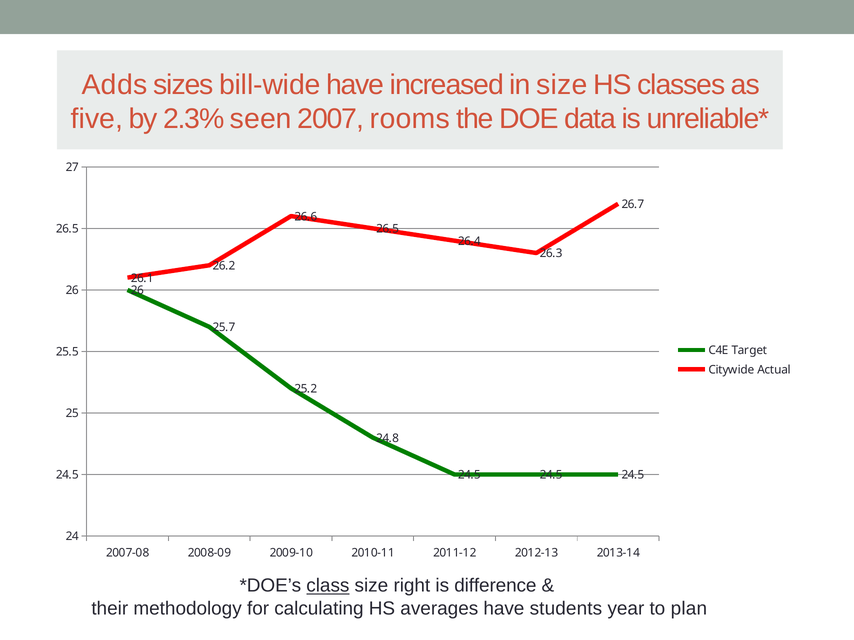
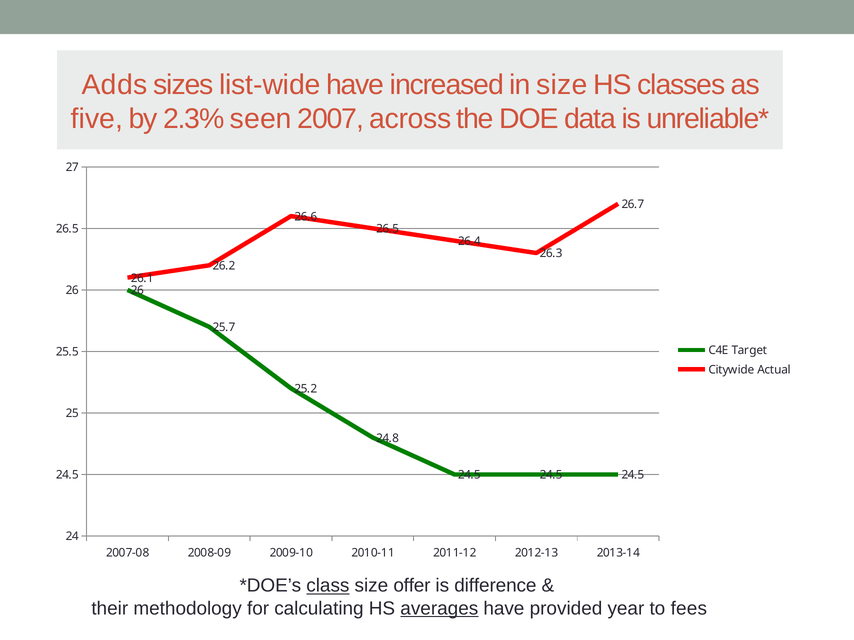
bill-wide: bill-wide -> list-wide (270, 85)
rooms: rooms -> across (410, 119)
right: right -> offer (412, 586)
averages underline: none -> present (439, 609)
students: students -> provided (566, 609)
plan: plan -> fees (689, 609)
